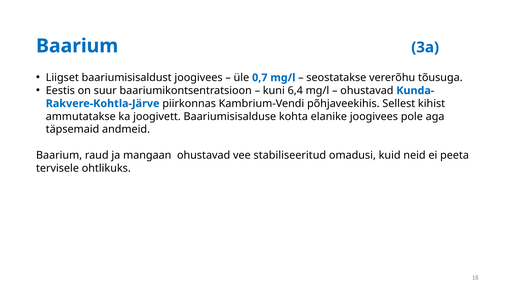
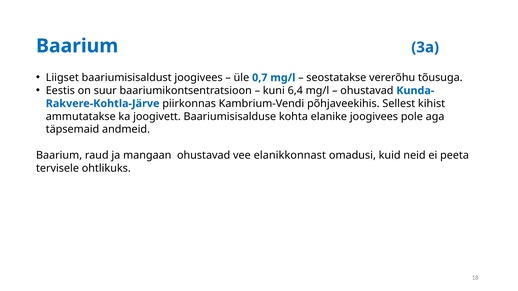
stabiliseeritud: stabiliseeritud -> elanikkonnast (290, 155)
